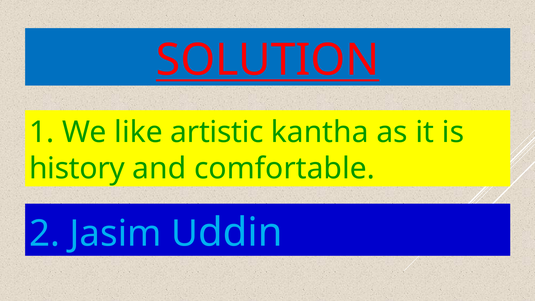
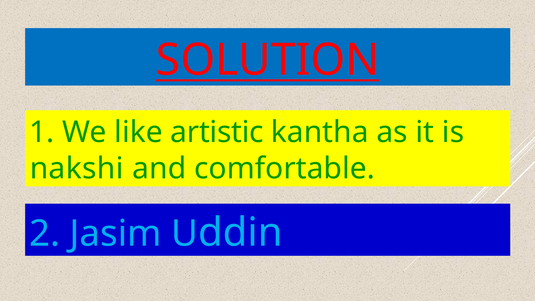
history: history -> nakshi (77, 168)
